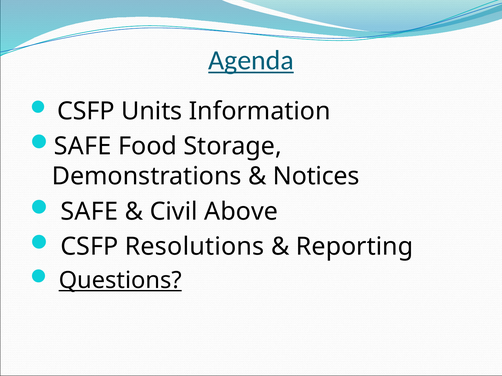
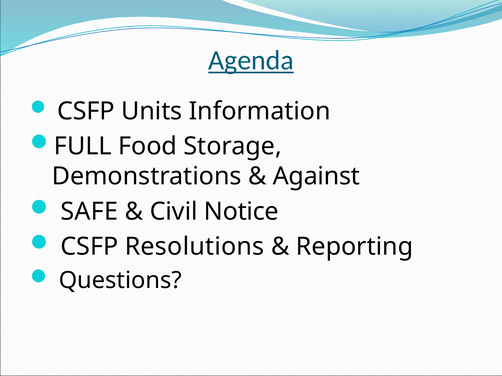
SAFE: SAFE -> FULL (83, 147)
Notices: Notices -> Against (316, 177)
Above: Above -> Notice (241, 212)
Questions underline: present -> none (120, 281)
